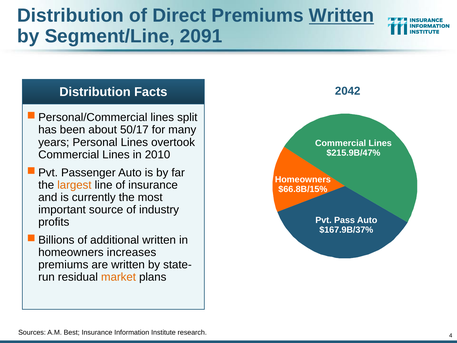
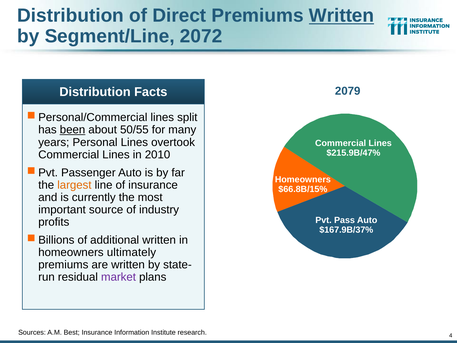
2091: 2091 -> 2072 (201, 36)
2042: 2042 -> 2079 (348, 91)
been underline: none -> present (73, 130)
50/17: 50/17 -> 50/55 (134, 130)
increases: increases -> ultimately (131, 252)
market colour: orange -> purple (119, 277)
